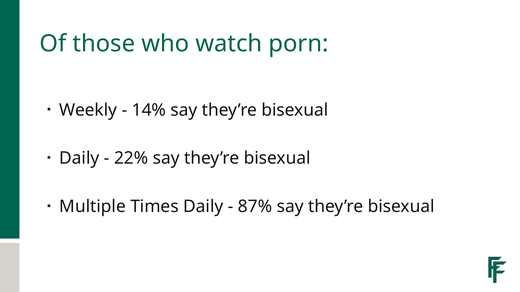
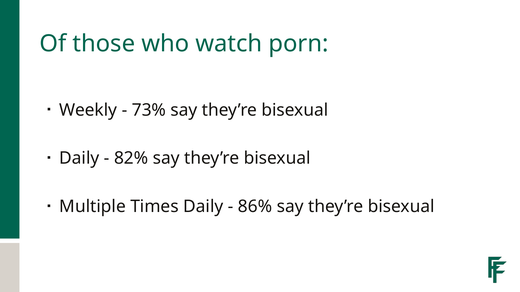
14%: 14% -> 73% (149, 110)
22%: 22% -> 82% (131, 158)
87%: 87% -> 86% (255, 207)
